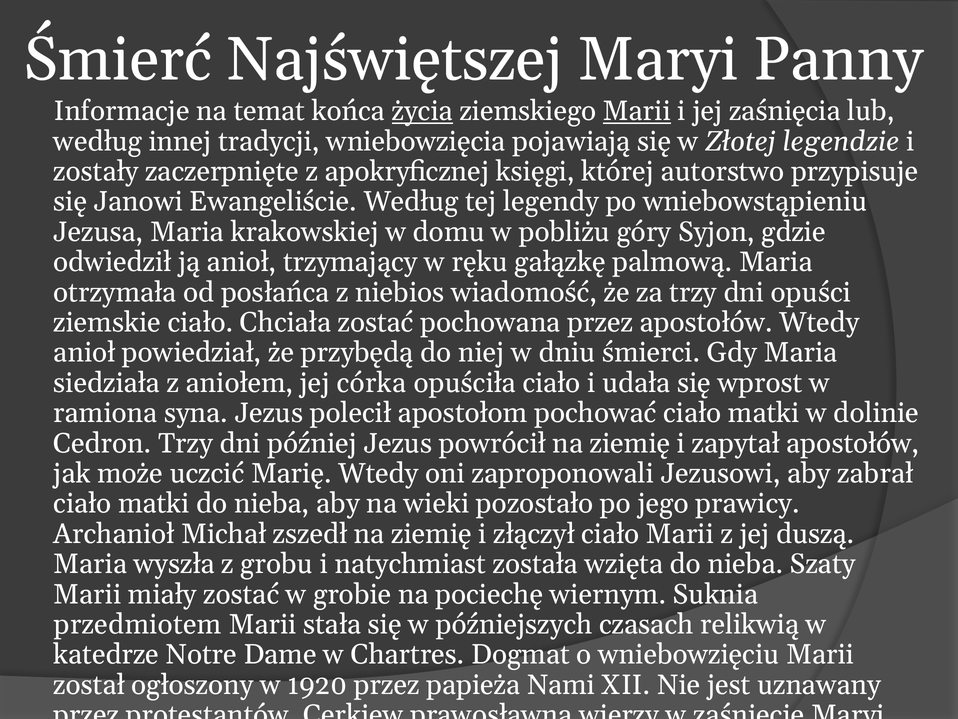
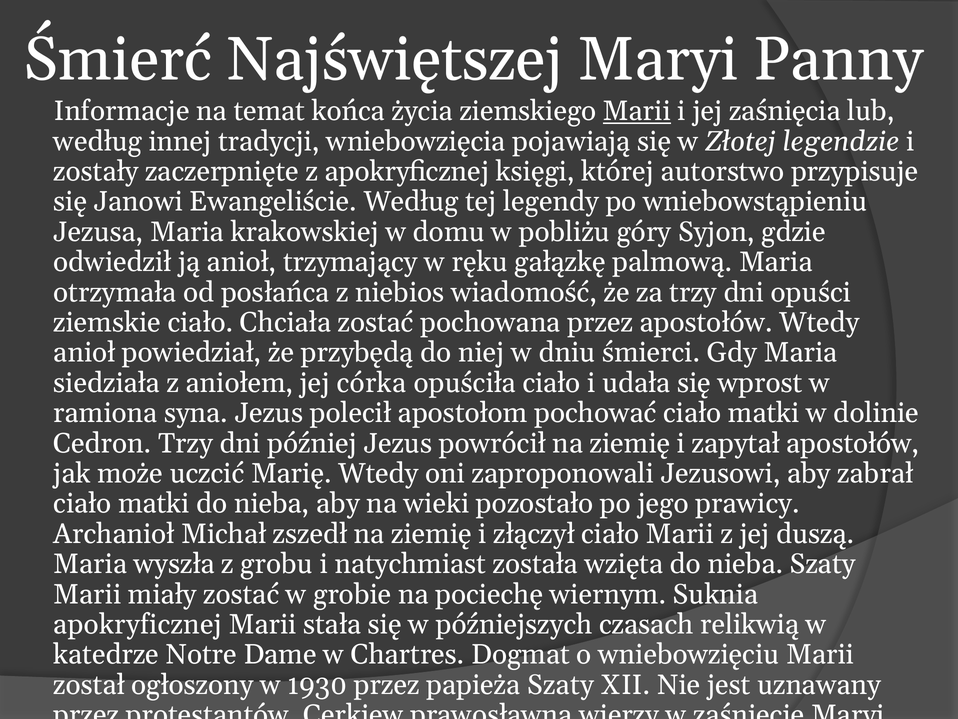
życia underline: present -> none (422, 111)
przedmiotem: przedmiotem -> apokryficznej (138, 624)
1920: 1920 -> 1930 (317, 684)
papieża Nami: Nami -> Szaty (561, 684)
